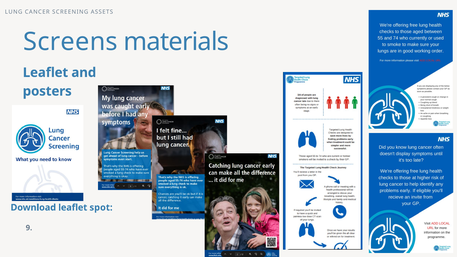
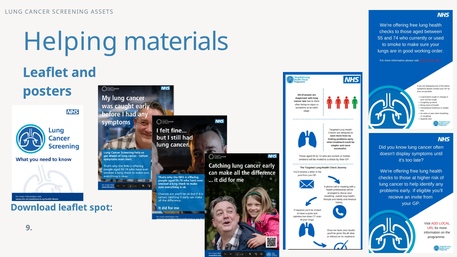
Screens: Screens -> Helping (71, 42)
